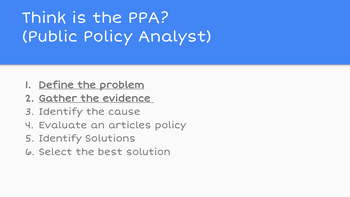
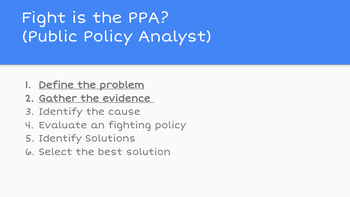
Think: Think -> Fight (44, 18)
articles: articles -> fighting (130, 125)
